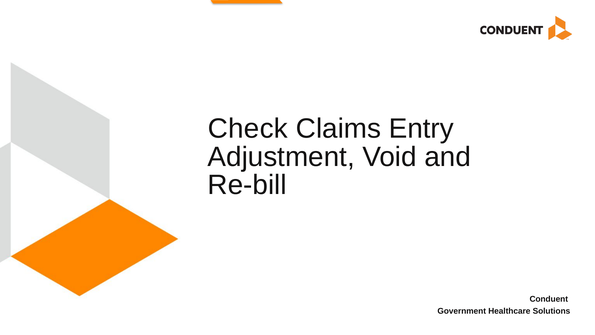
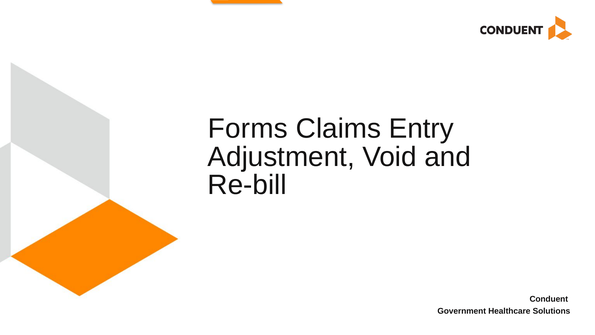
Check: Check -> Forms (248, 129)
